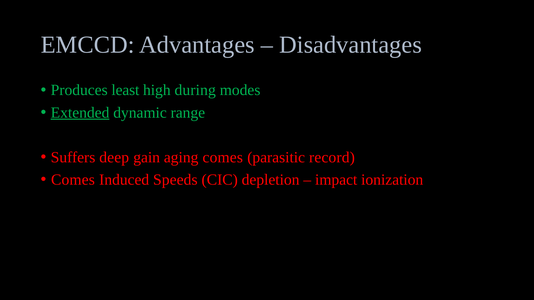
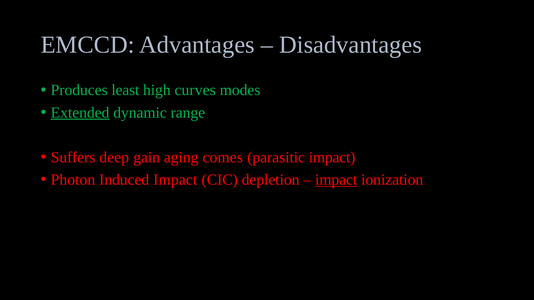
during: during -> curves (195, 90)
parasitic record: record -> impact (332, 157)
Comes: Comes -> Photon (73, 180)
Induced Speeds: Speeds -> Impact (175, 180)
impact underline: none -> present (336, 180)
